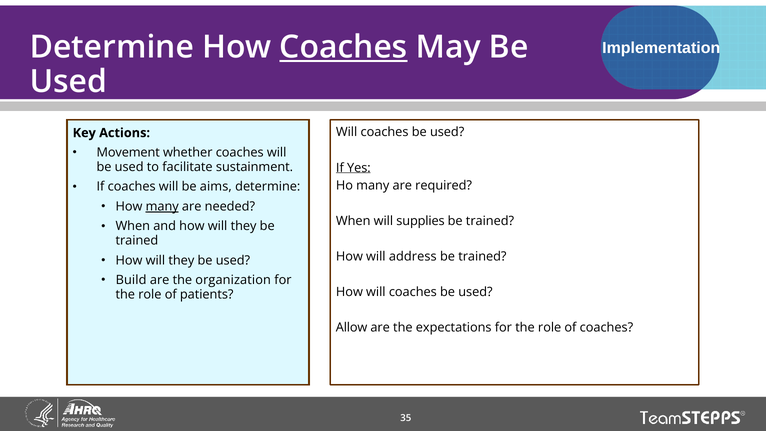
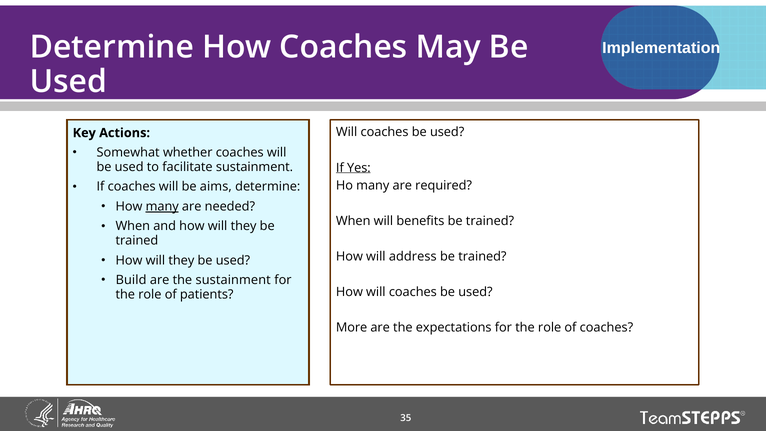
Coaches underline: present -> none (343, 47)
Movement: Movement -> Somewhat (128, 153)
supplies: supplies -> benefits (420, 221)
the organization: organization -> sustainment (233, 280)
Allow: Allow -> More (352, 328)
